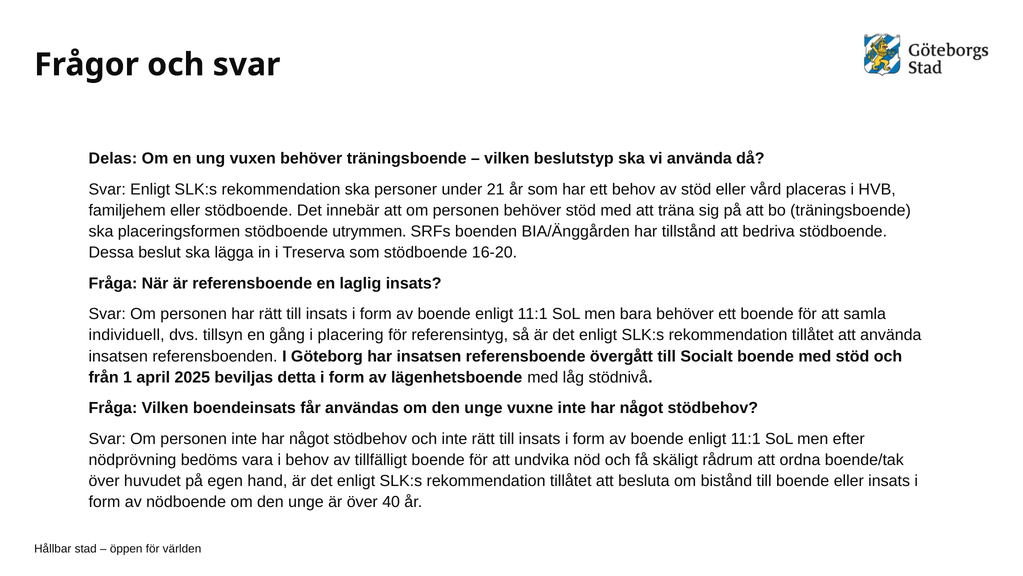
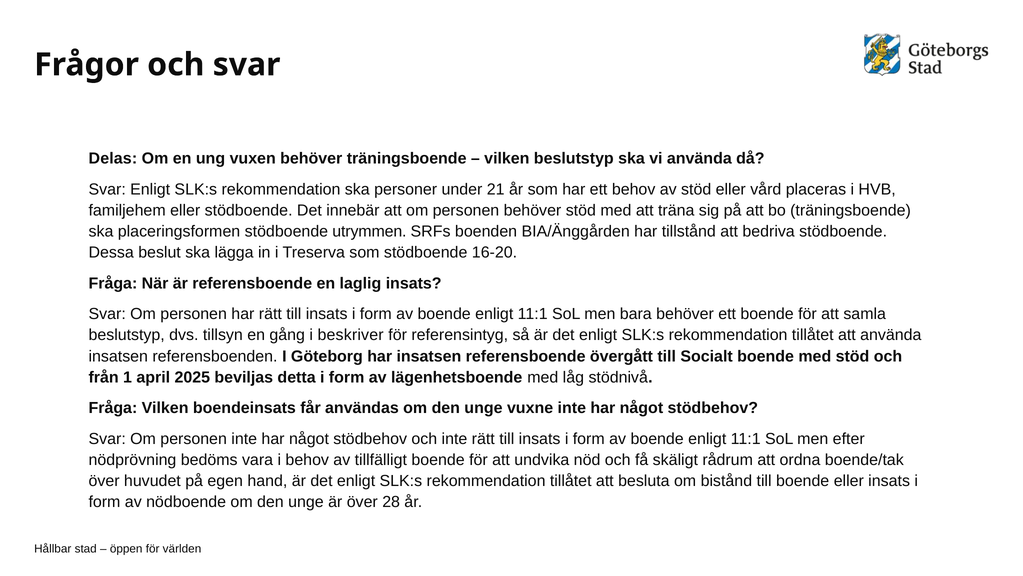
individuell: individuell -> beslutstyp (127, 335)
placering: placering -> beskriver (351, 335)
40: 40 -> 28 (391, 502)
